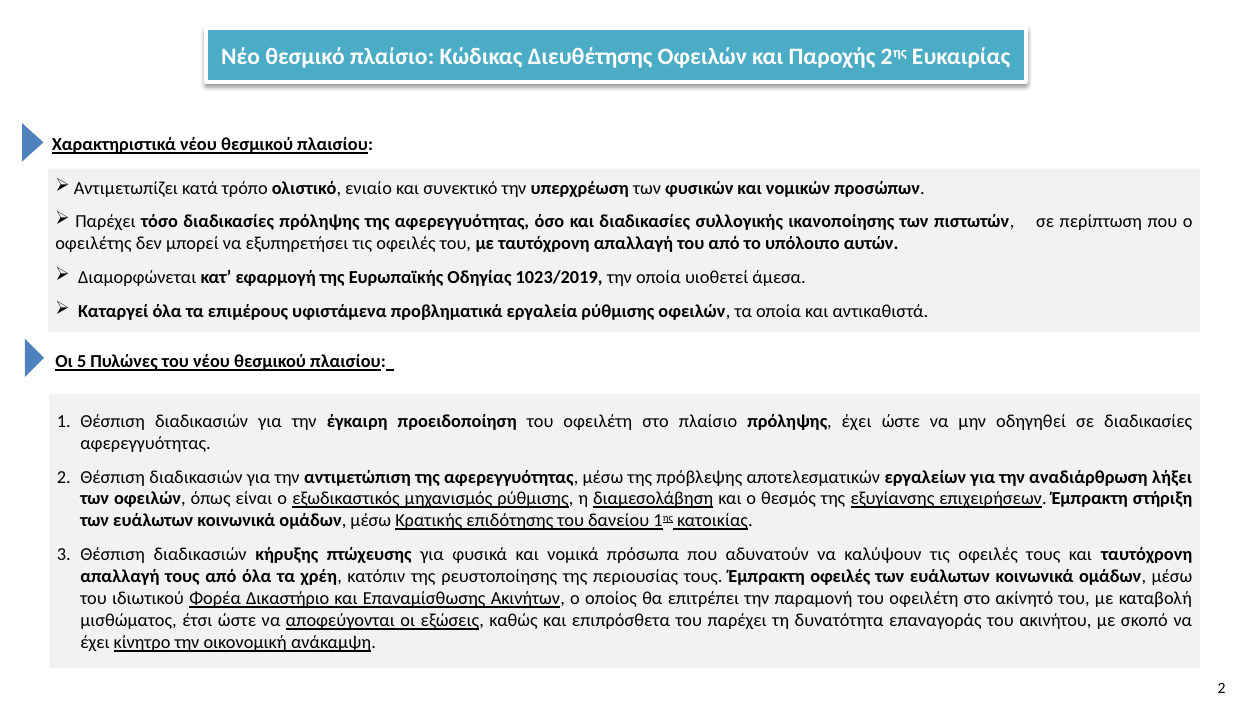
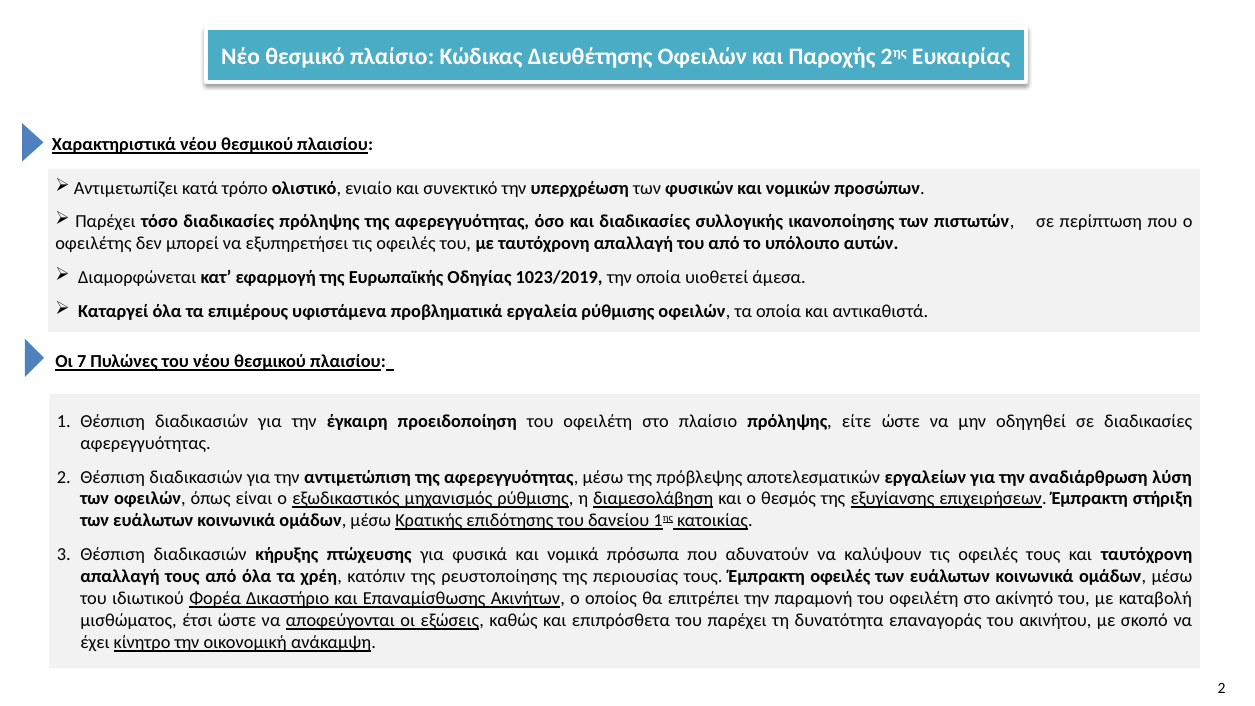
5: 5 -> 7 (82, 362)
πρόληψης έχει: έχει -> είτε (857, 421)
λήξει: λήξει -> λύση (1172, 477)
